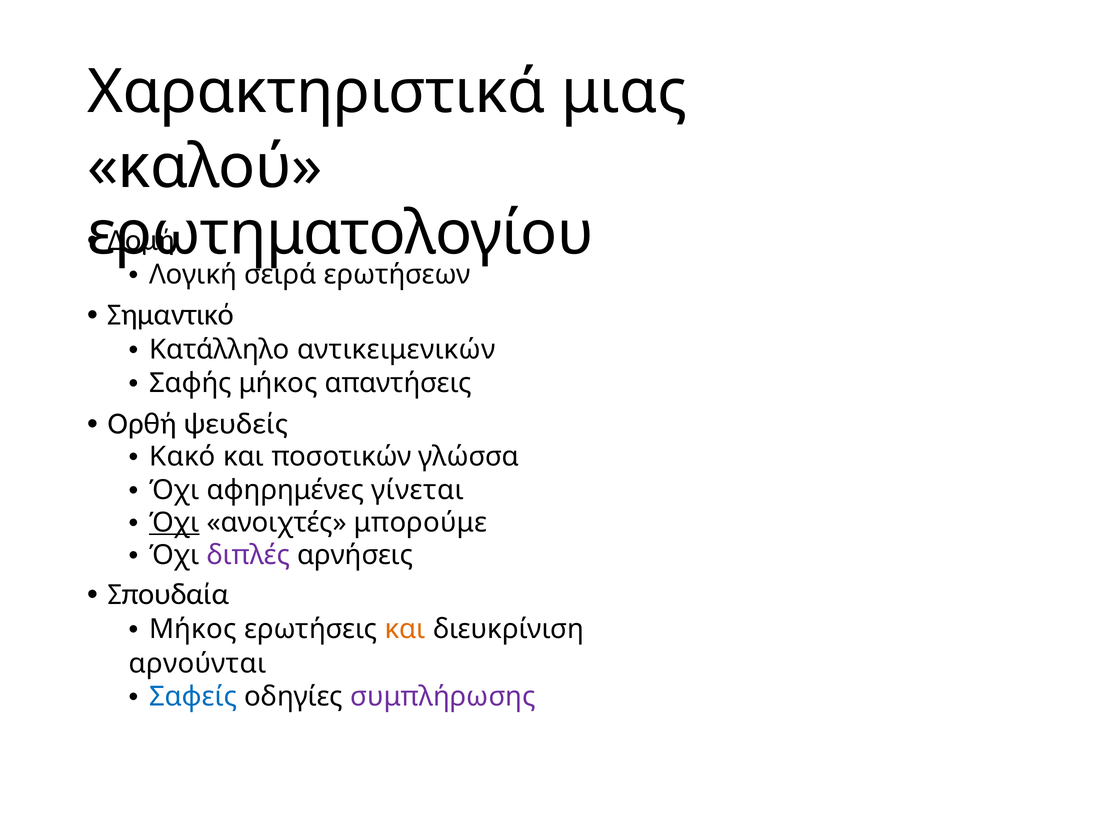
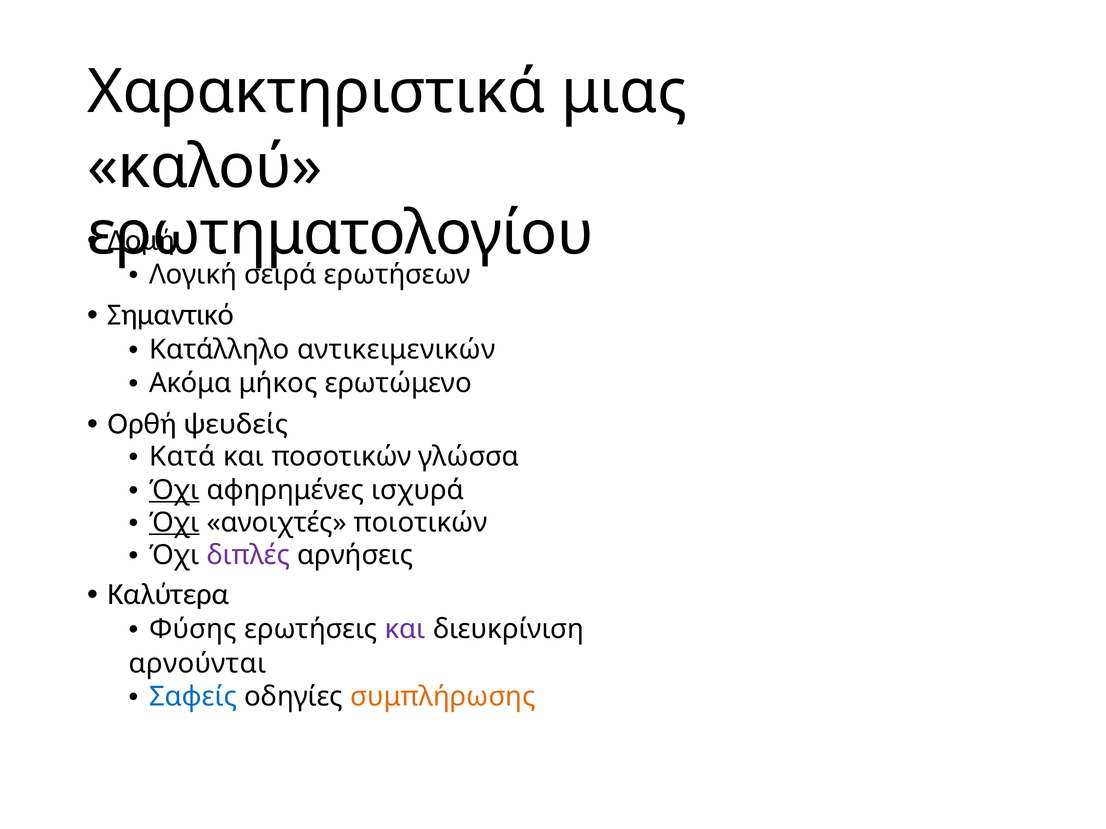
Σαφής: Σαφής -> Ακόμα (190, 384)
απαντήσεις: απαντήσεις -> ερωτώμενο (398, 384)
Κακό: Κακό -> Κατά (182, 457)
Όχι underline: none -> present (174, 490)
γίνεται: γίνεται -> ισχυρά (418, 490)
μπορούμε: μπορούμε -> ποιοτικών (421, 523)
Σπουδαία: Σπουδαία -> Καλύτερα (168, 595)
Μήκος: Μήκος -> Φύσης (193, 629)
και colour: orange -> purple (405, 629)
συμπλήρωσης colour: purple -> orange (443, 697)
